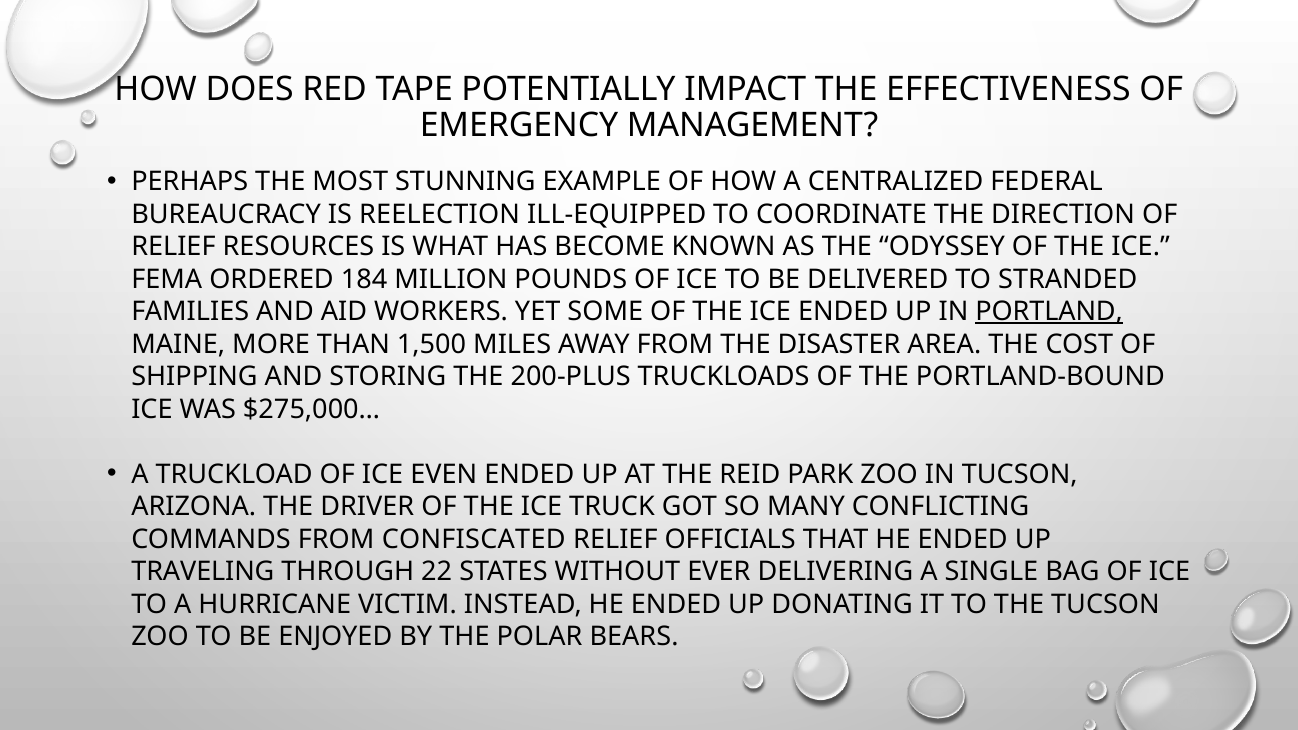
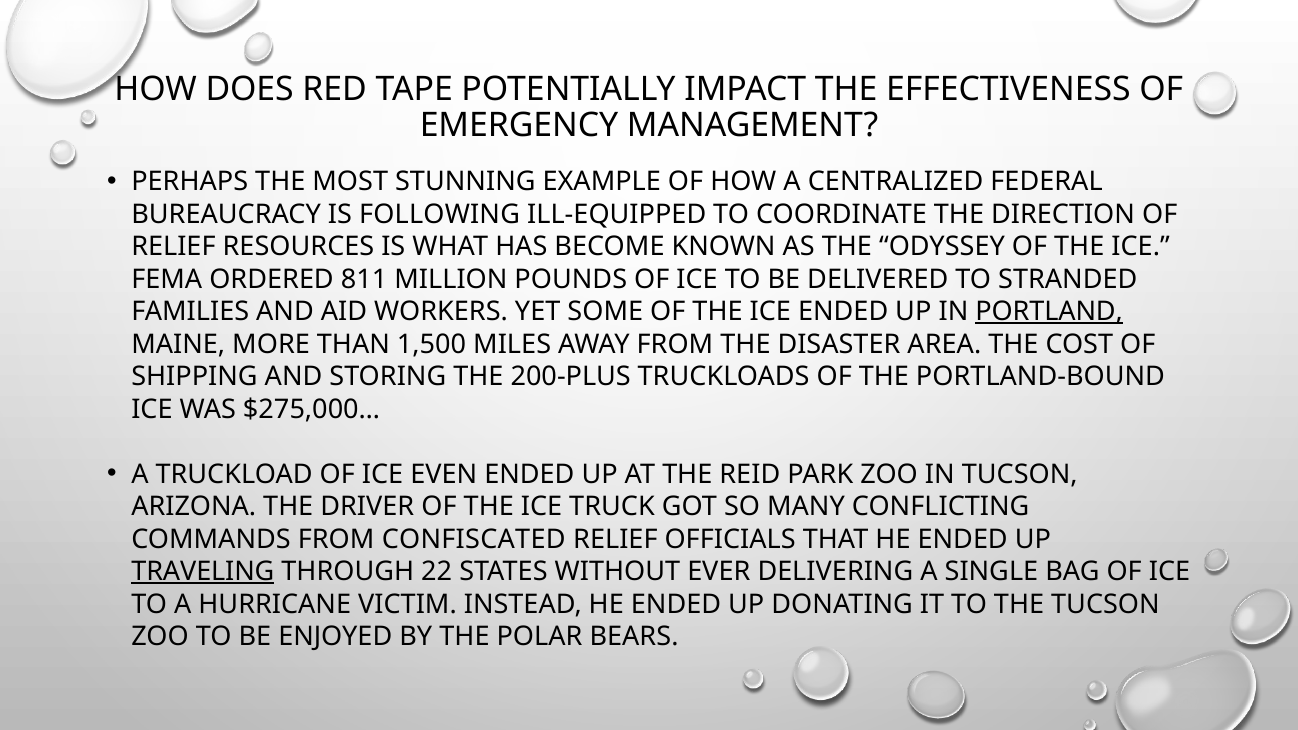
REELECTION: REELECTION -> FOLLOWING (440, 214)
184: 184 -> 811 (364, 279)
TRAVELING underline: none -> present (203, 572)
